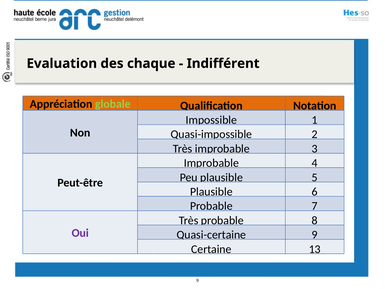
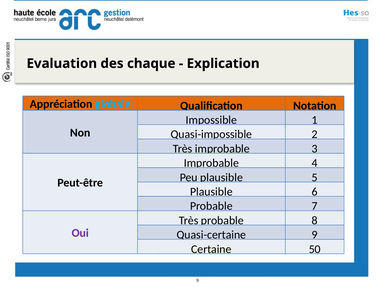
Indifférent: Indifférent -> Explication (223, 63)
globale colour: light green -> light blue (113, 104)
13: 13 -> 50 (315, 249)
